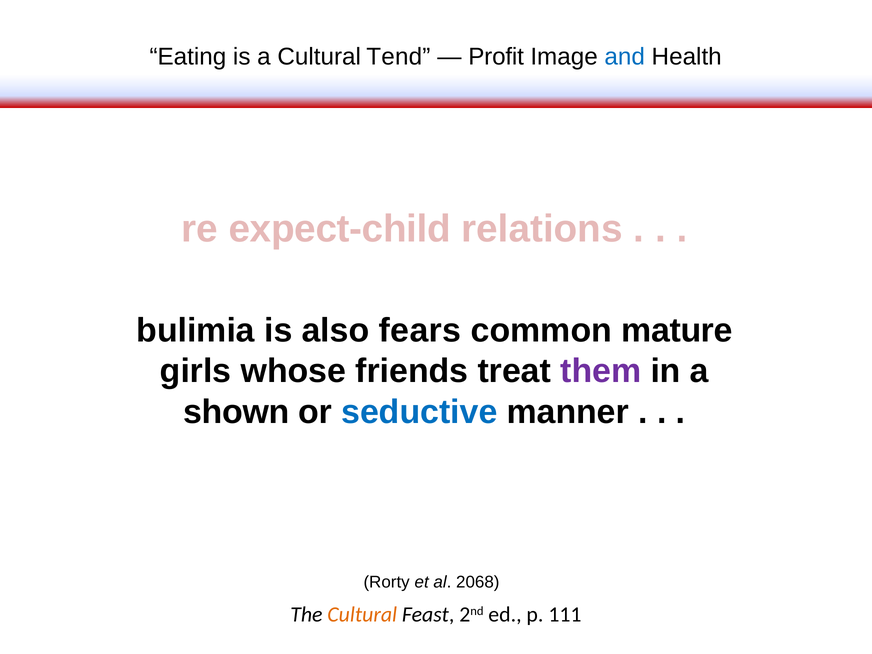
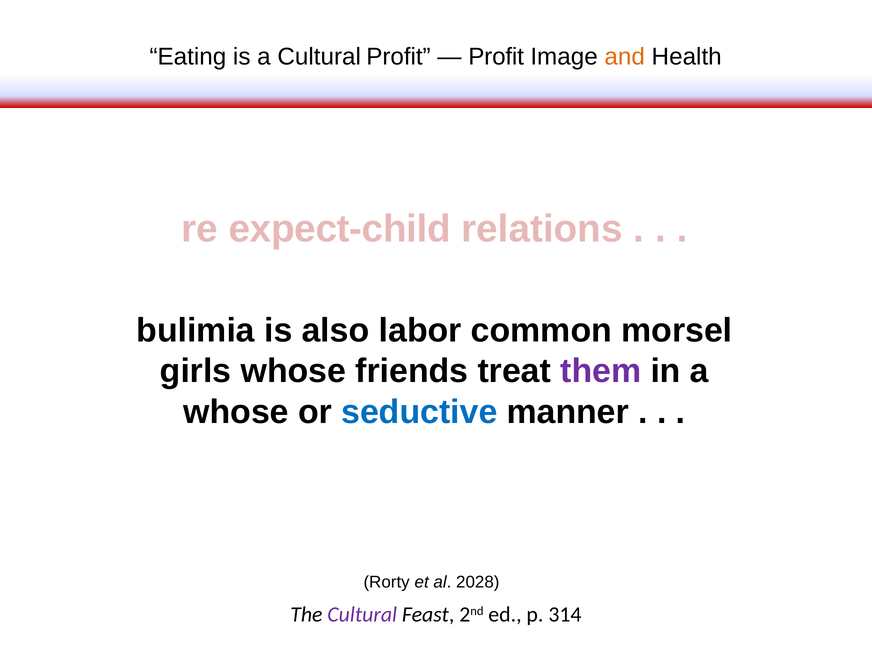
Cultural Tend: Tend -> Profit (399, 57)
and colour: blue -> orange (625, 57)
fears: fears -> labor (420, 331)
mature: mature -> morsel (677, 331)
shown: shown -> whose (236, 412)
2068: 2068 -> 2028 (478, 582)
Cultural colour: orange -> purple (362, 614)
111: 111 -> 314 (565, 614)
